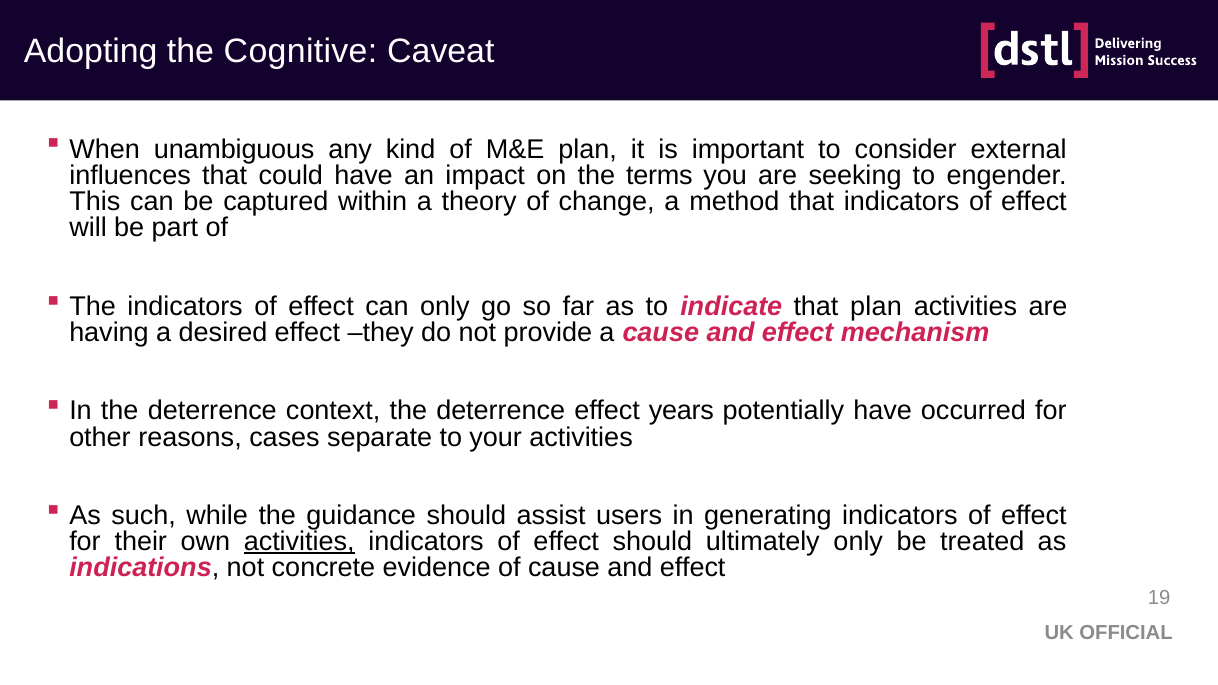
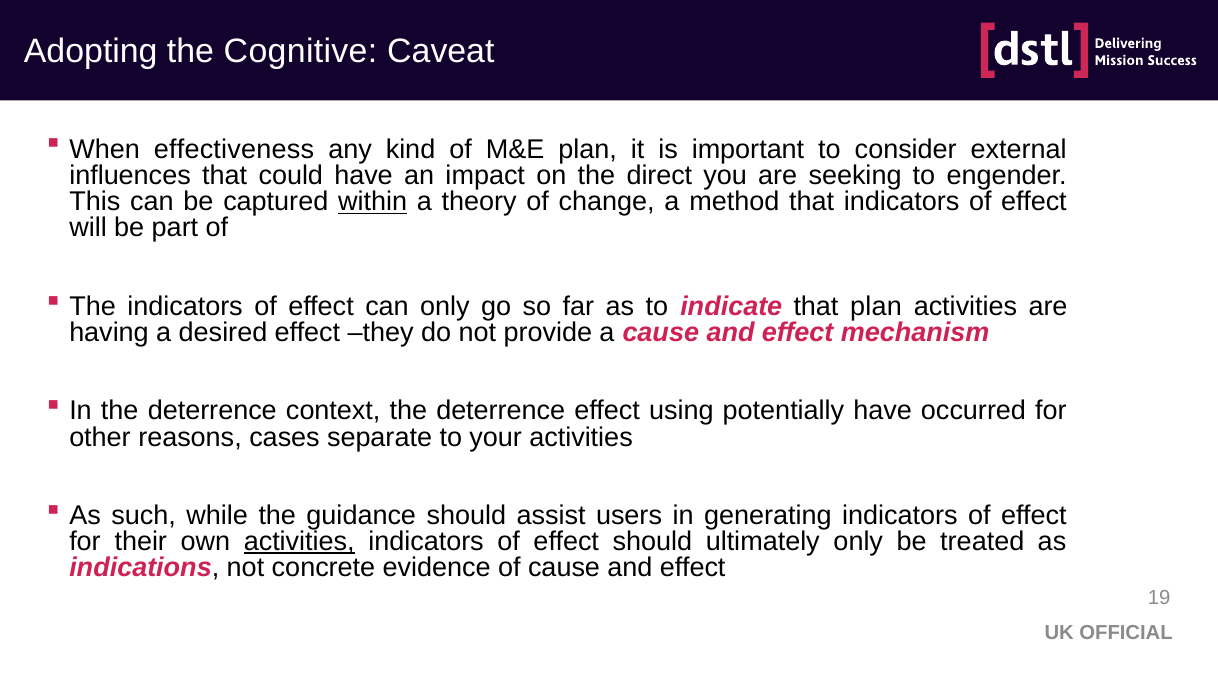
unambiguous: unambiguous -> effectiveness (234, 149)
terms: terms -> direct (659, 175)
within underline: none -> present (373, 202)
years: years -> using (681, 411)
